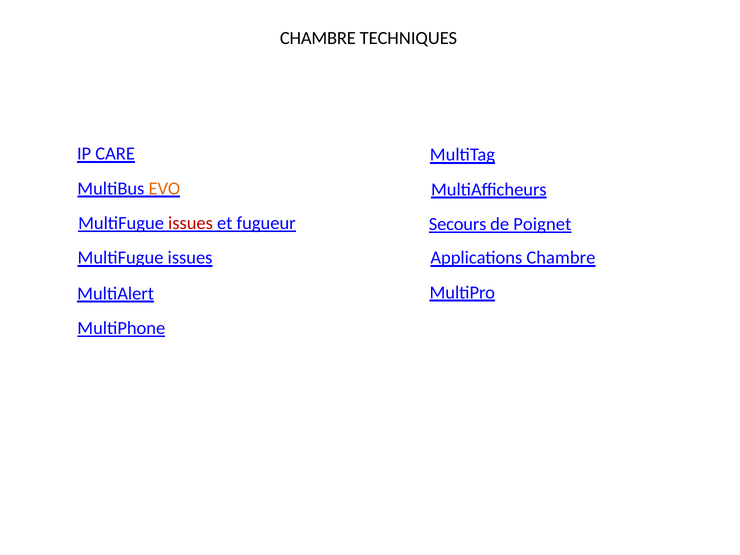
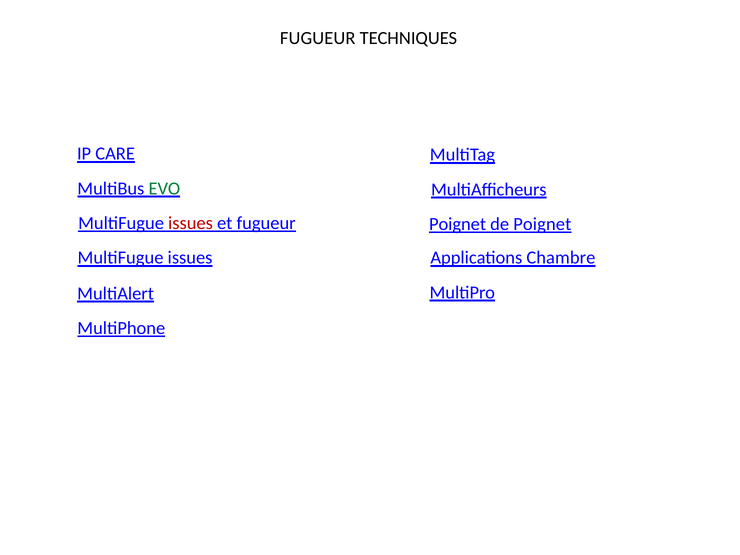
CHAMBRE: CHAMBRE -> FUGUEUR (318, 38)
EVO colour: orange -> green (164, 188)
Secours: Secours -> Poignet (458, 224)
